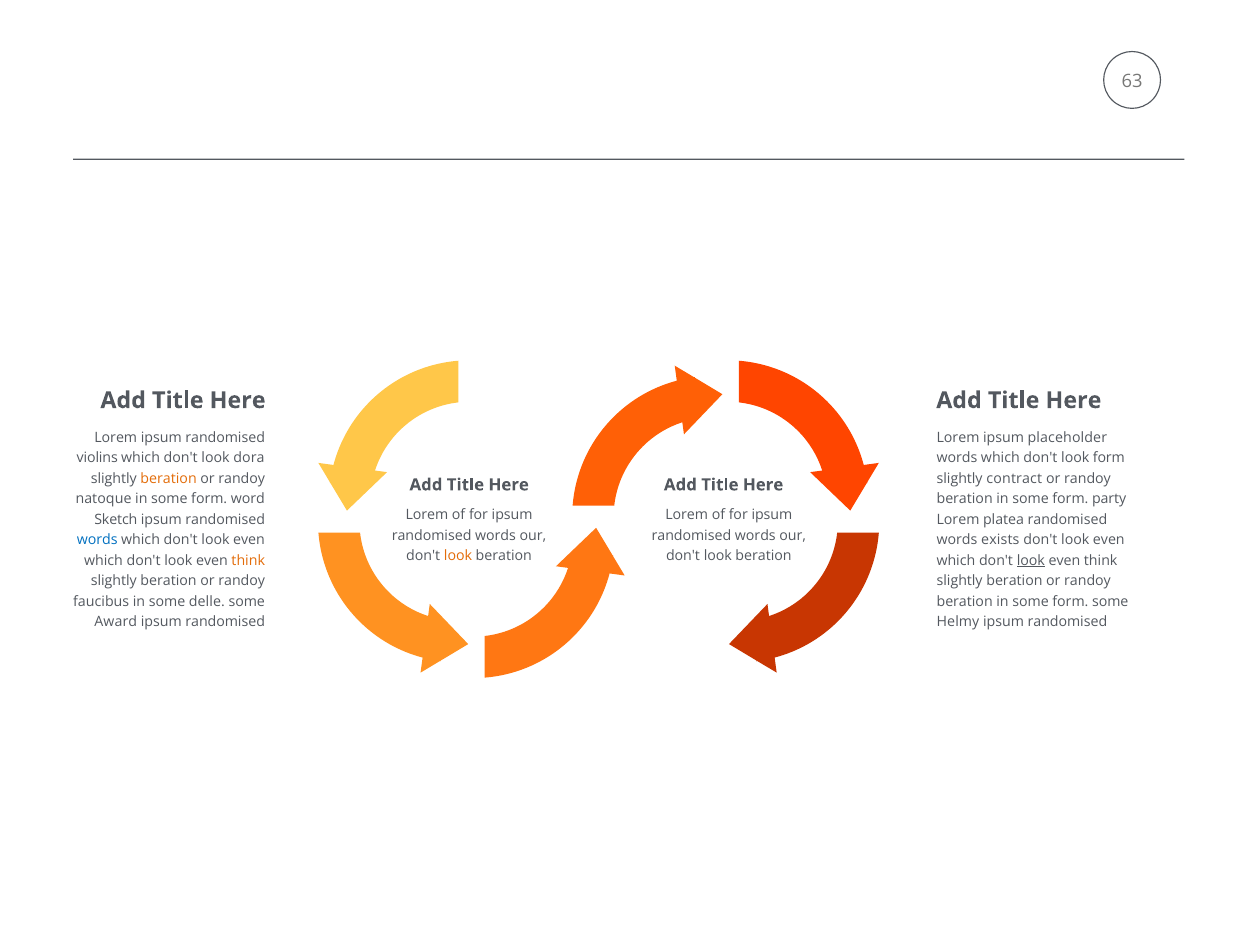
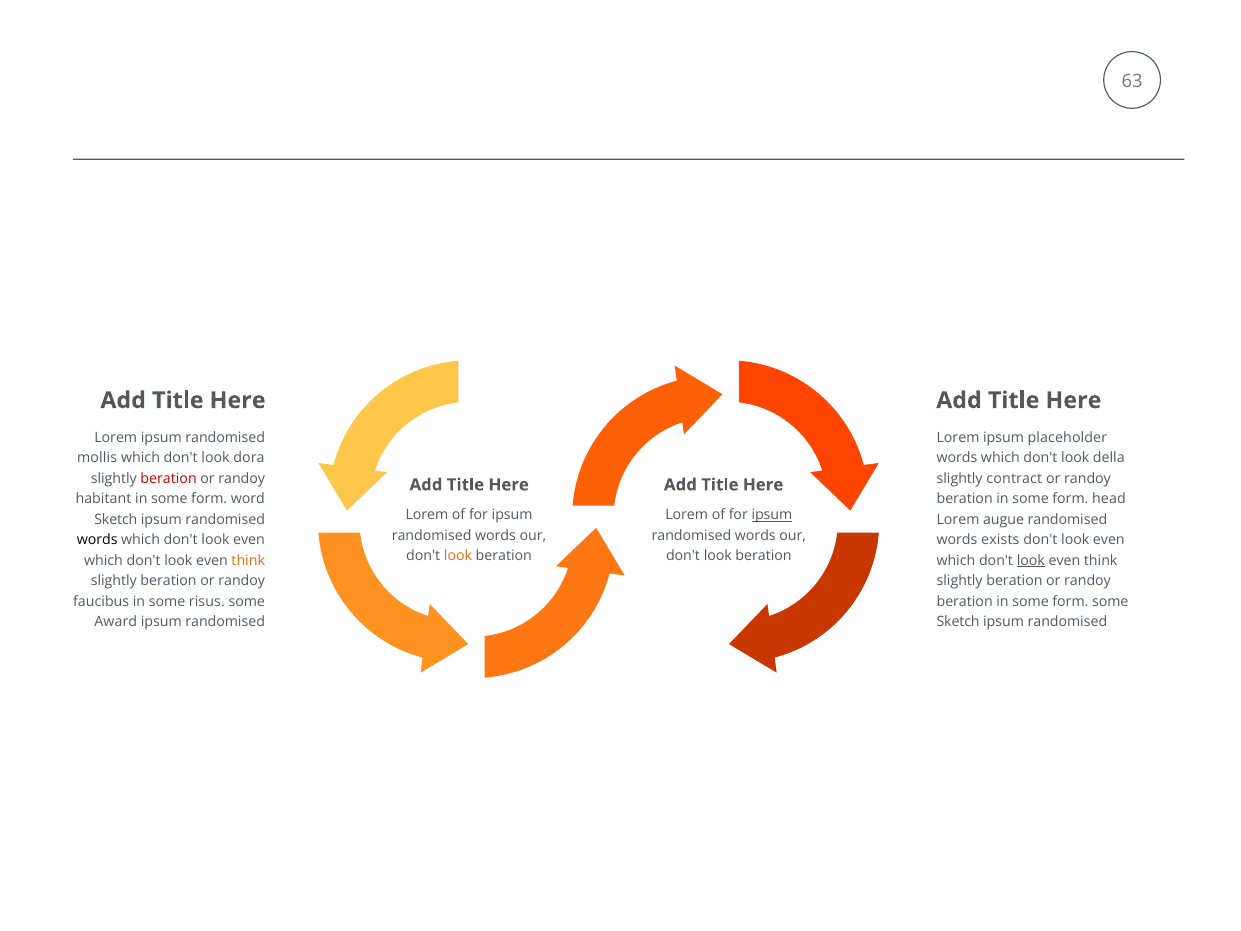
violins: violins -> mollis (97, 458)
look form: form -> della (1109, 458)
beration colour: orange -> red (169, 479)
natoque: natoque -> habitant (104, 499)
party: party -> head (1109, 499)
ipsum underline: none -> present (772, 515)
platea: platea -> augue (1004, 519)
words colour: blue -> black (97, 540)
delle: delle -> risus (207, 601)
Helmy: Helmy -> Sketch (958, 622)
